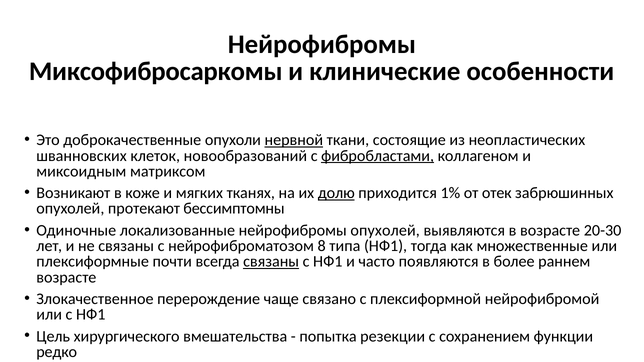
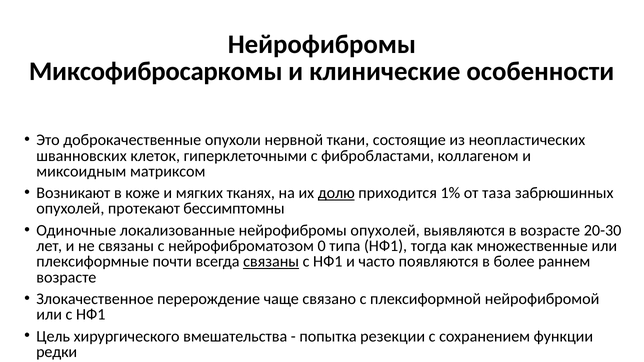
нервной underline: present -> none (294, 140)
новообразований: новообразований -> гиперклеточными (245, 156)
фибробластами underline: present -> none (378, 156)
отек: отек -> таза (497, 193)
8: 8 -> 0 (322, 246)
редко: редко -> редки (57, 352)
